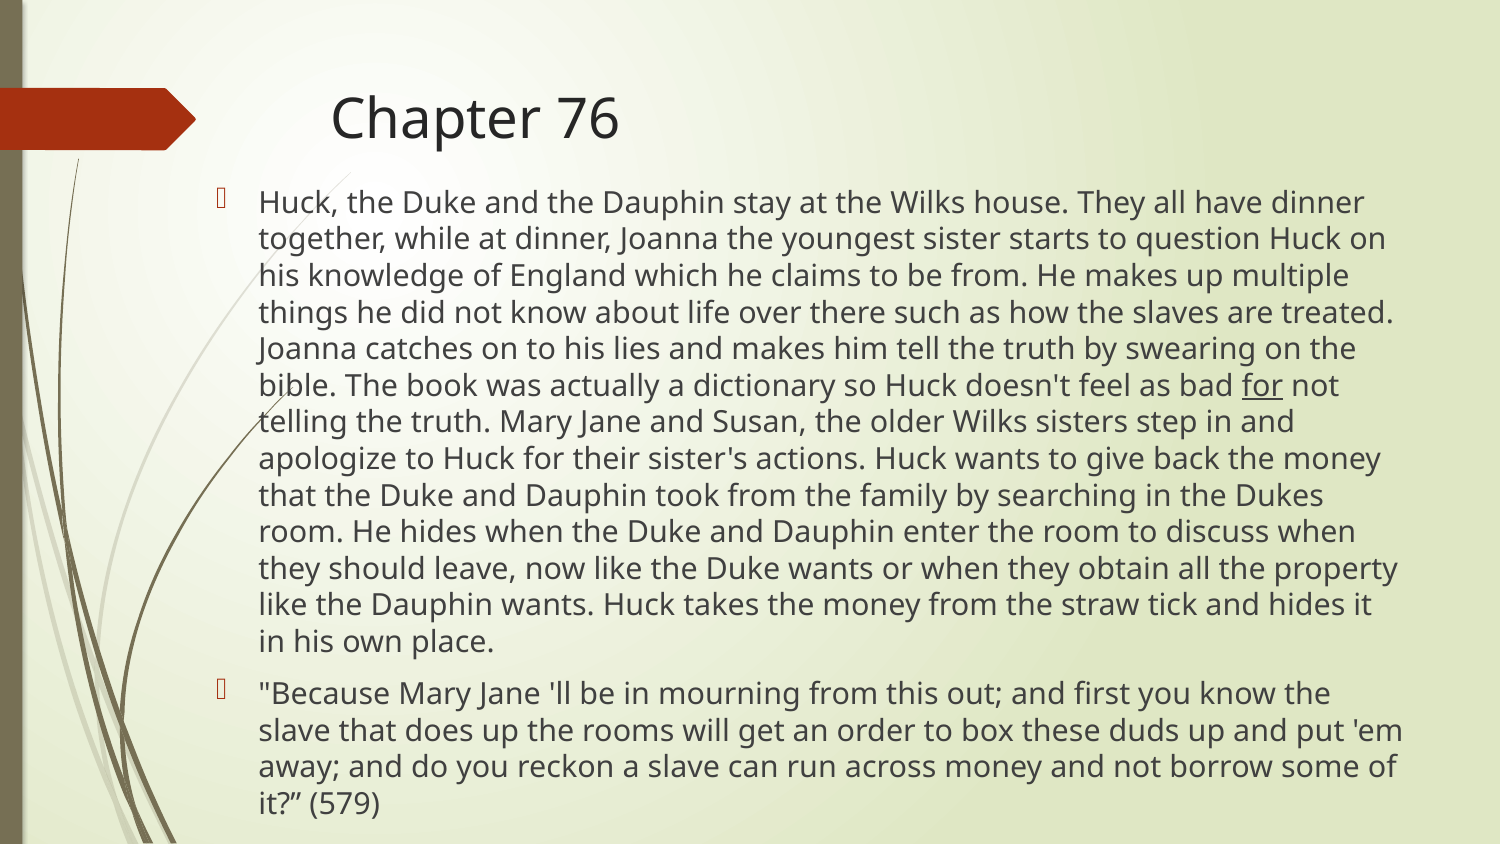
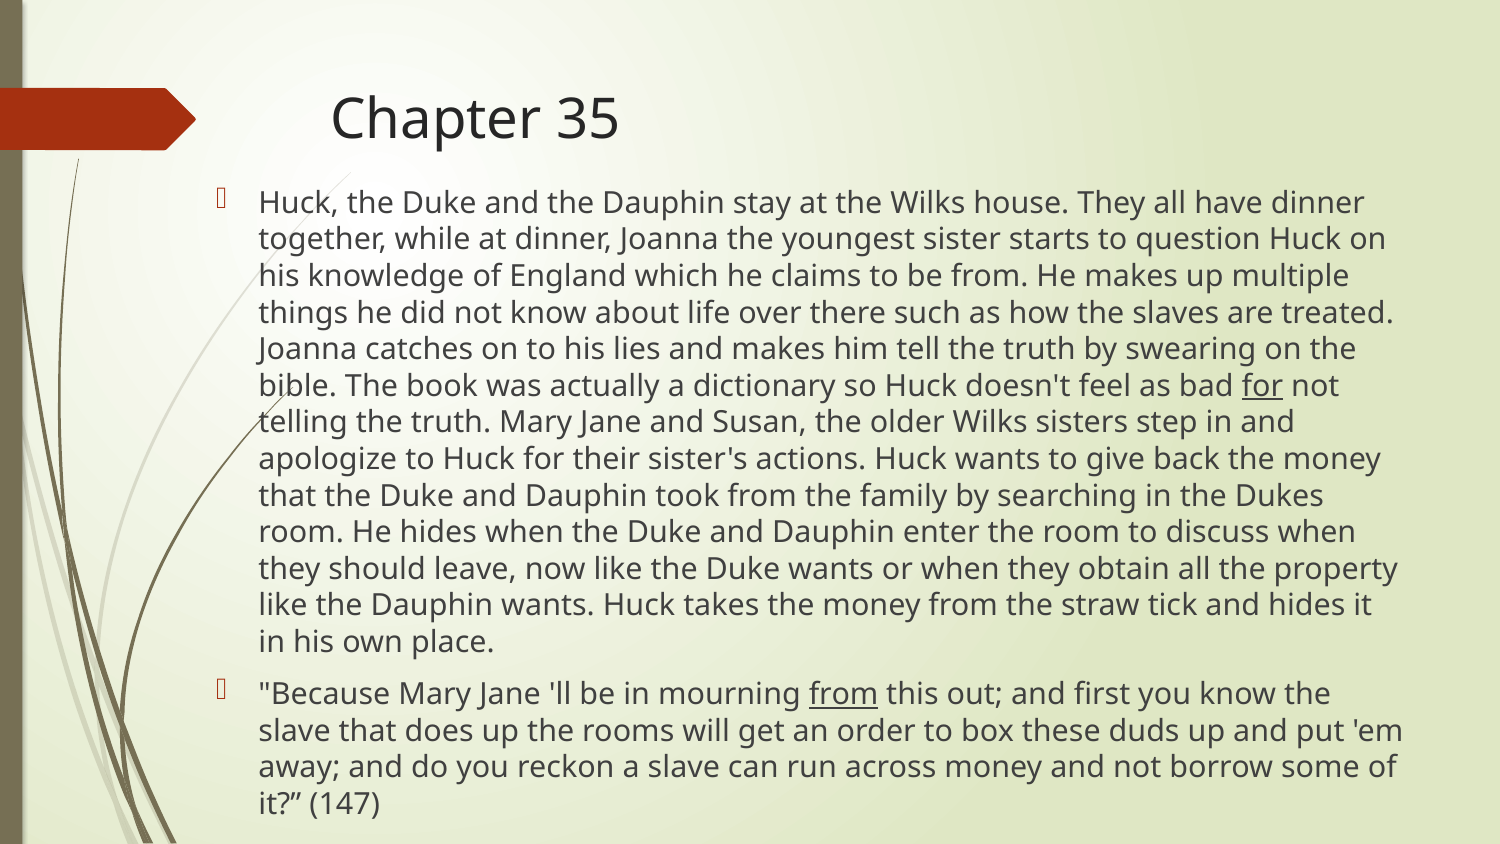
76: 76 -> 35 (589, 120)
from underline: none -> present (844, 694)
579: 579 -> 147 (345, 804)
